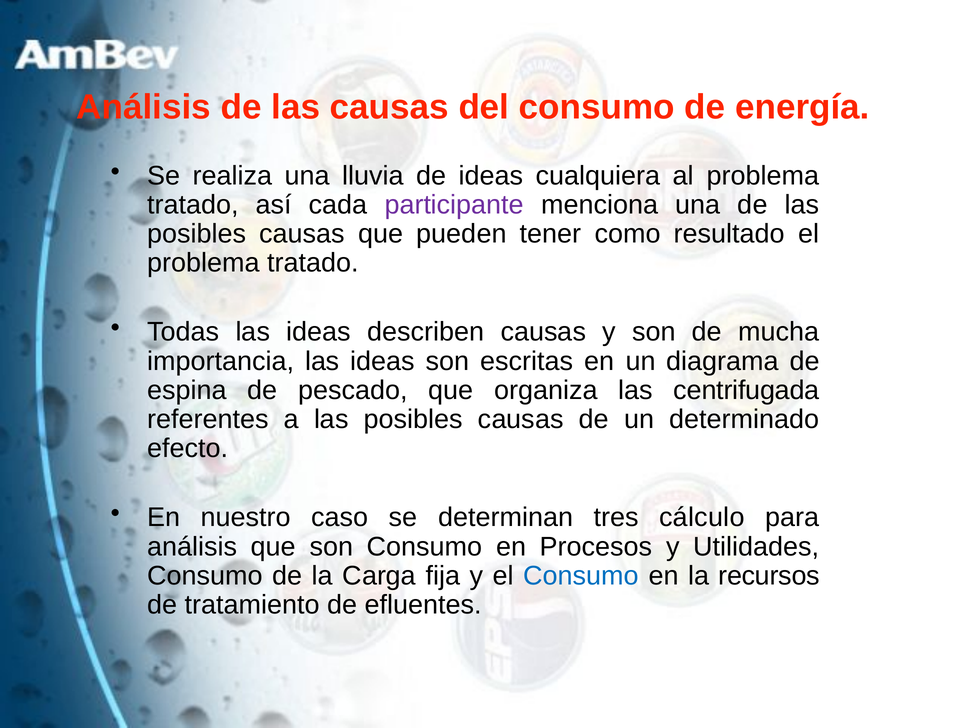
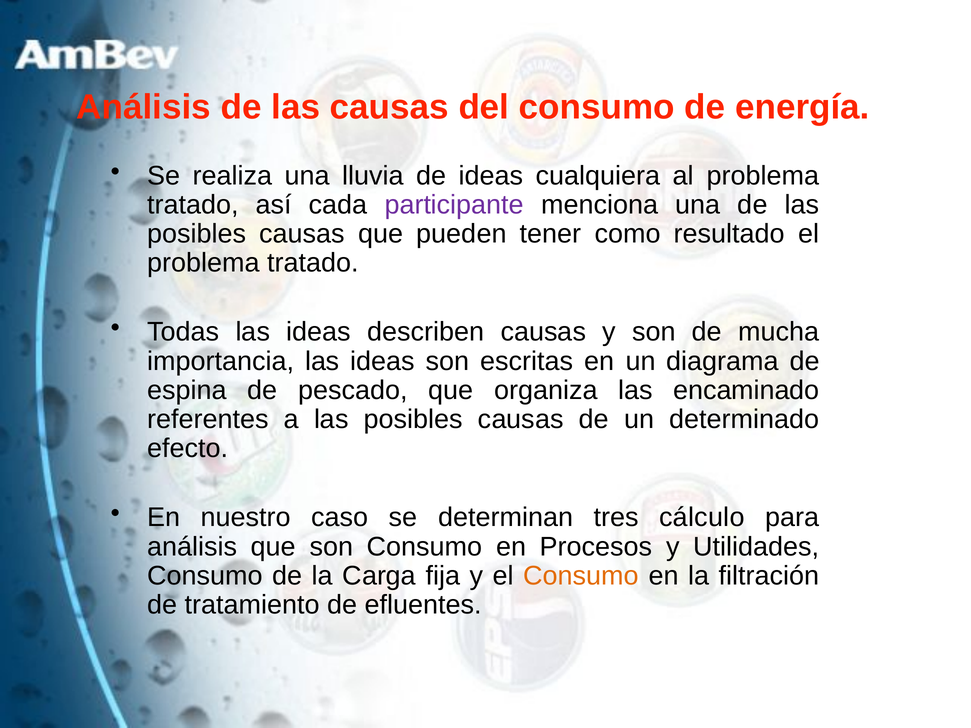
centrifugada: centrifugada -> encaminado (746, 390)
Consumo colour: blue -> orange (581, 576)
recursos: recursos -> filtración (769, 576)
